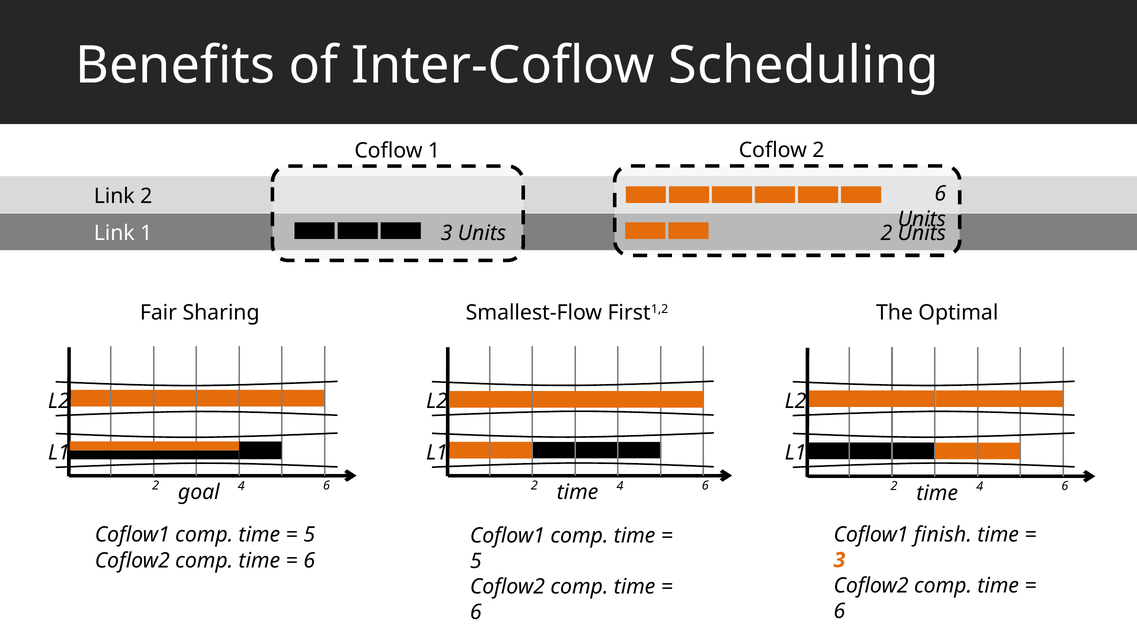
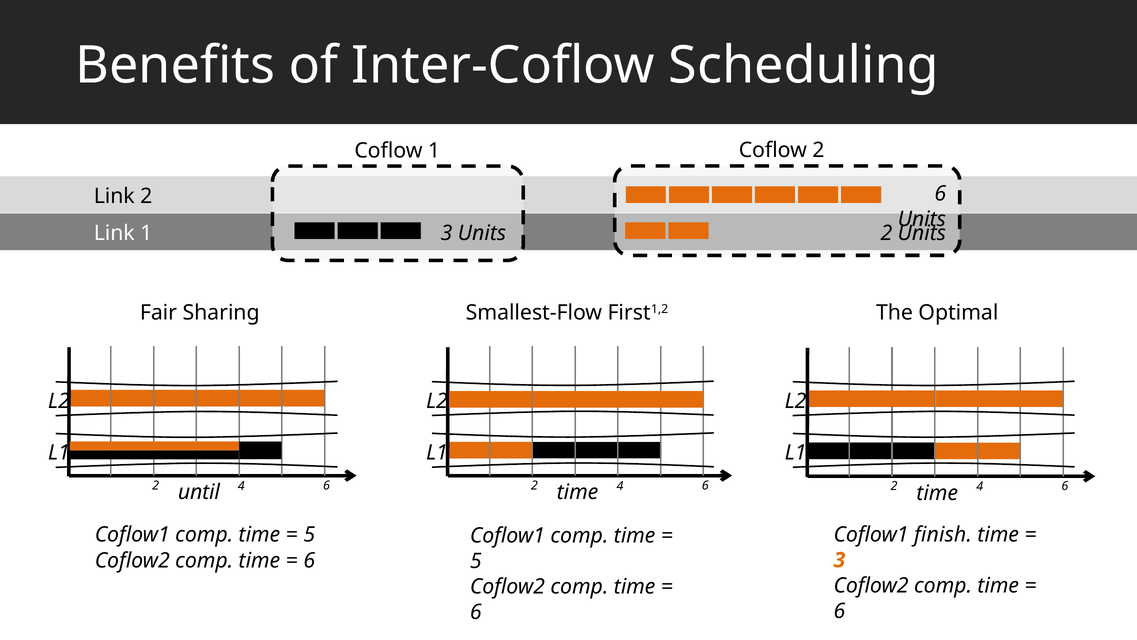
goal: goal -> until (199, 492)
